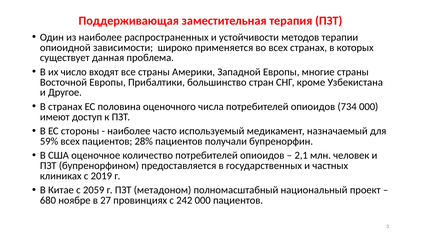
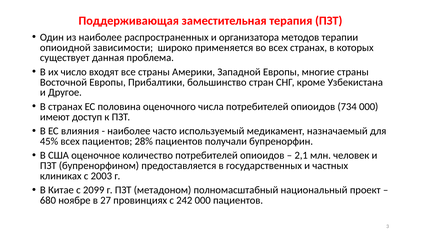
устойчивости: устойчивости -> организатора (249, 37)
стороны: стороны -> влияния (80, 131)
59%: 59% -> 45% (49, 141)
2019: 2019 -> 2003 (101, 176)
2059: 2059 -> 2099 (94, 190)
